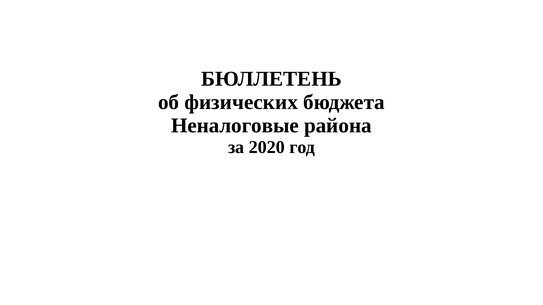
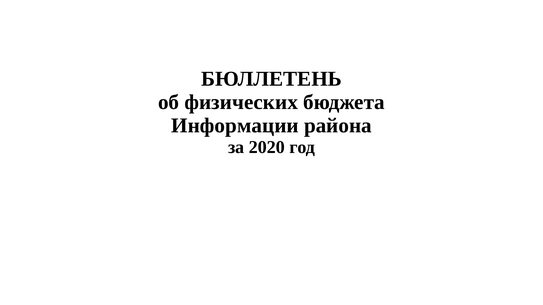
Неналоговые: Неналоговые -> Информации (235, 126)
